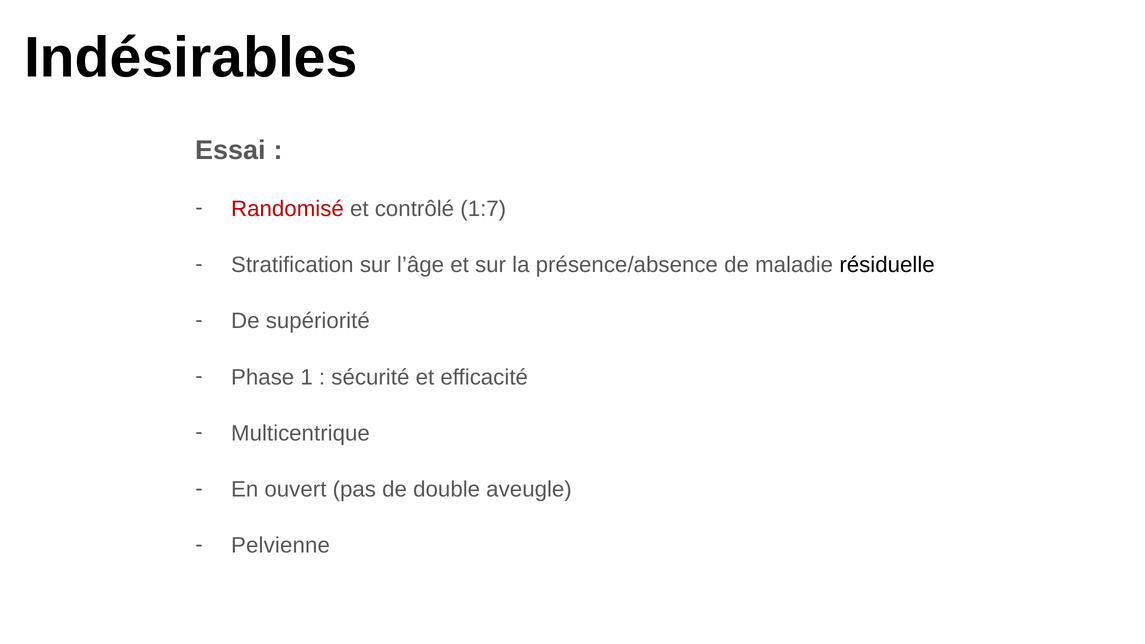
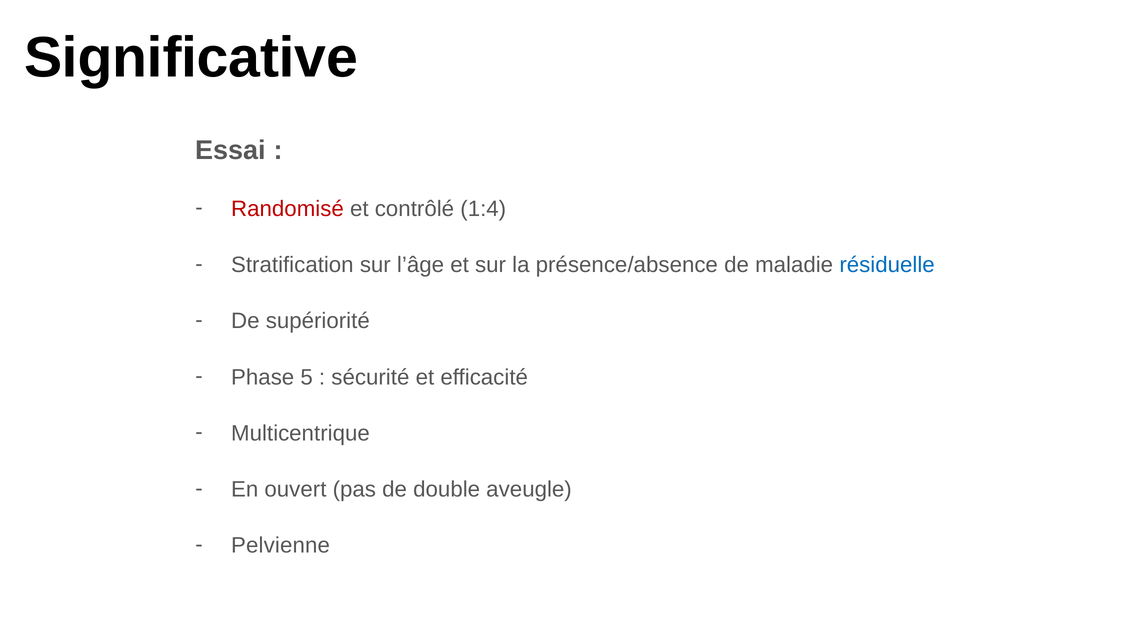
Indésirables: Indésirables -> Significative (191, 58)
1:7: 1:7 -> 1:4 (483, 209)
résiduelle colour: black -> blue (887, 265)
1: 1 -> 5 (307, 377)
